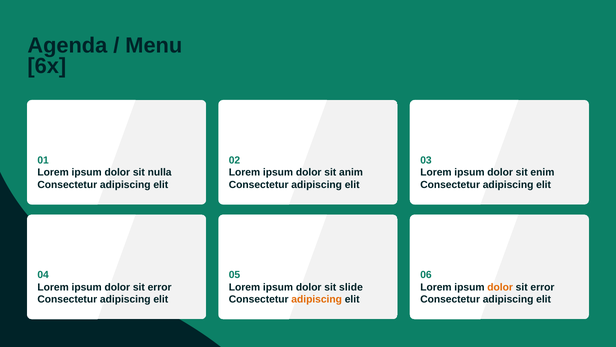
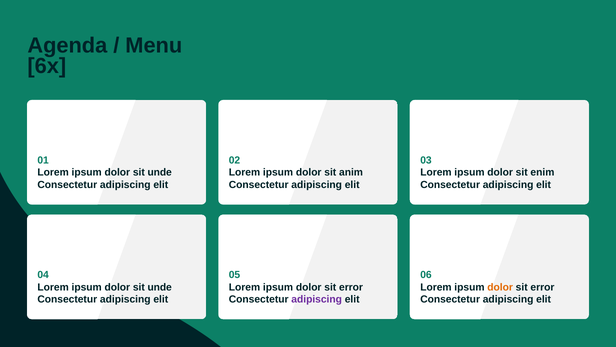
nulla: nulla -> unde (160, 172)
error: error -> unde (160, 287)
slide: slide -> error (351, 287)
adipiscing colour: orange -> purple (317, 299)
